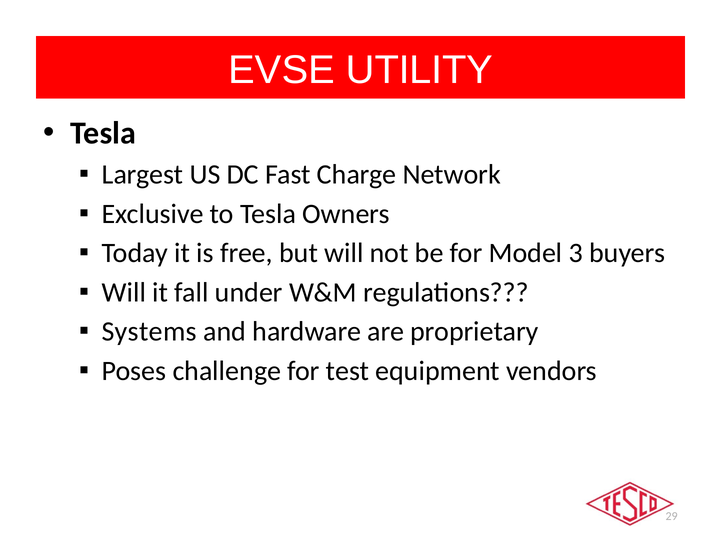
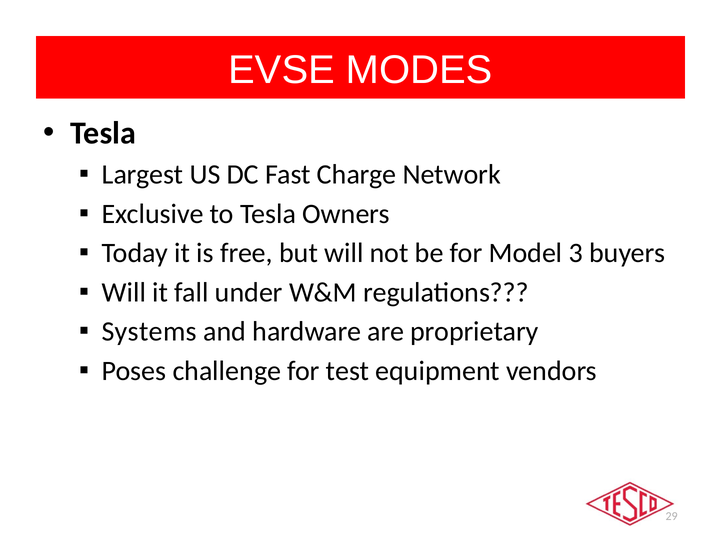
UTILITY: UTILITY -> MODES (419, 70)
